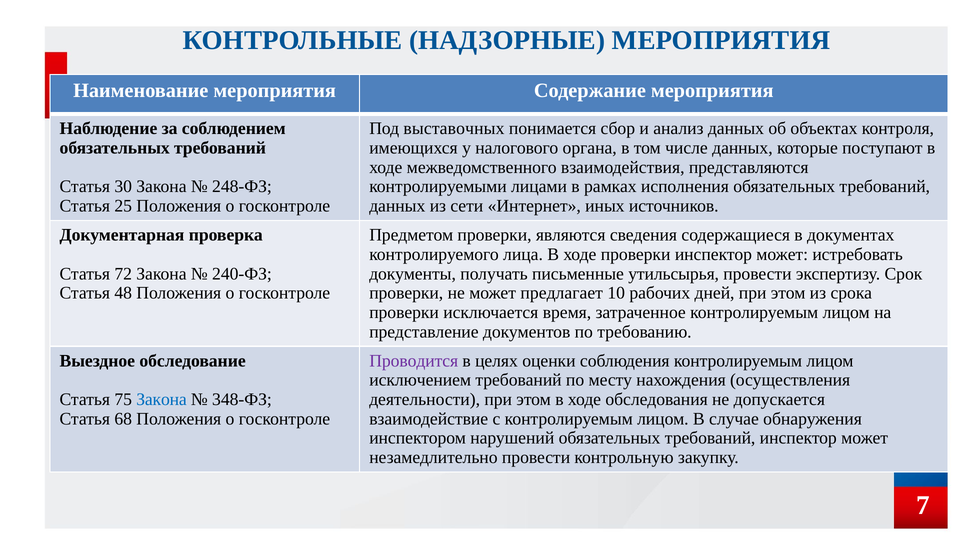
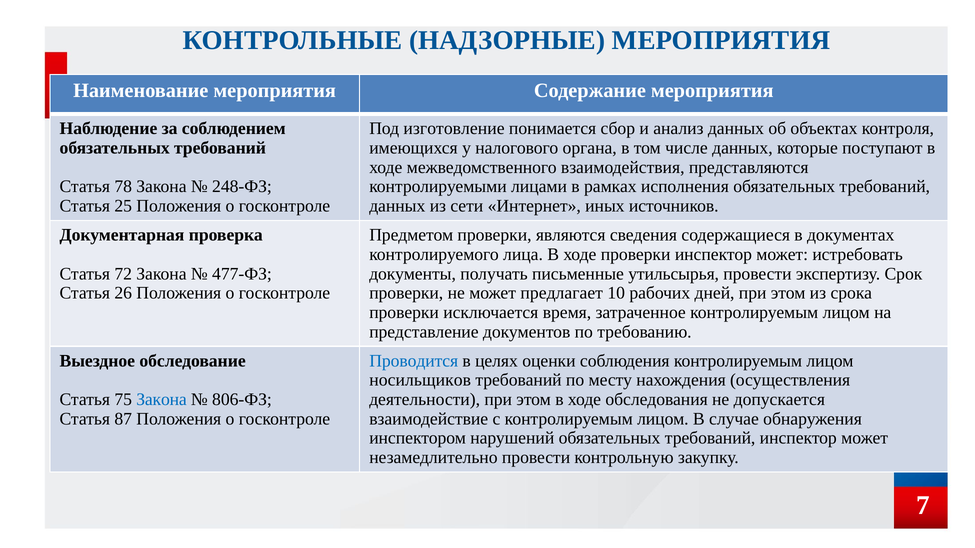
выставочных: выставочных -> изготовление (454, 129)
30: 30 -> 78 (123, 187)
240-ФЗ: 240-ФЗ -> 477-ФЗ (242, 274)
48: 48 -> 26 (123, 293)
Проводится colour: purple -> blue (414, 361)
исключением: исключением -> носильщиков (420, 381)
348-ФЗ: 348-ФЗ -> 806-ФЗ (242, 400)
68: 68 -> 87 (123, 419)
